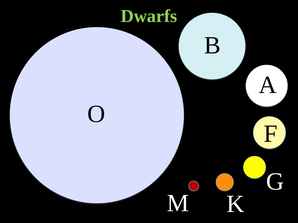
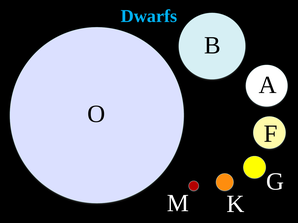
Dwarfs colour: light green -> light blue (149, 16)
